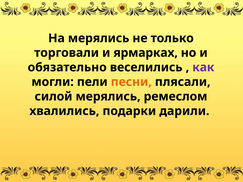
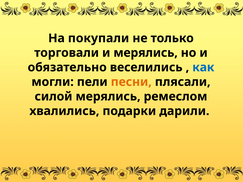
На мерялись: мерялись -> покупали (99, 38)
и ярмарках: ярмарках -> мерялись (146, 53)
как colour: purple -> blue (203, 67)
